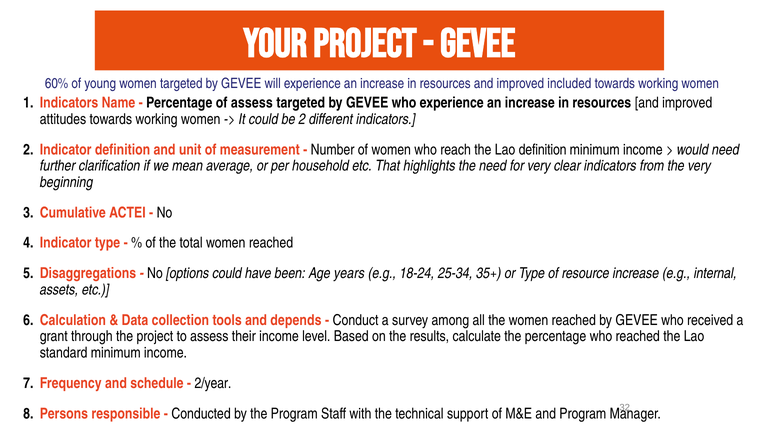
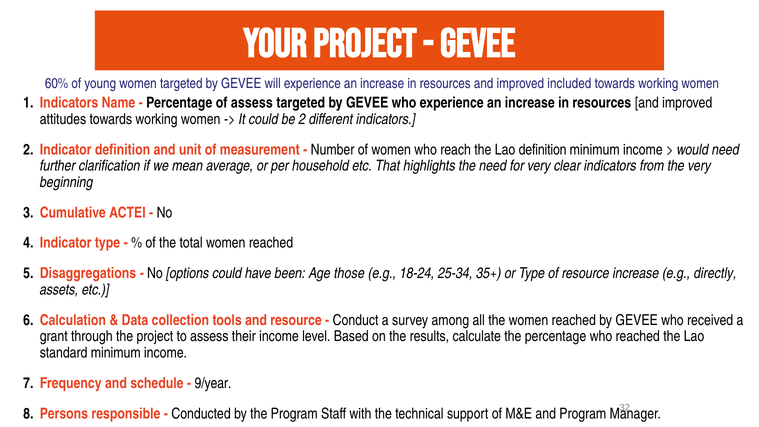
years: years -> those (349, 273)
internal: internal -> directly (715, 273)
and depends: depends -> resource (296, 320)
2/year: 2/year -> 9/year (213, 383)
